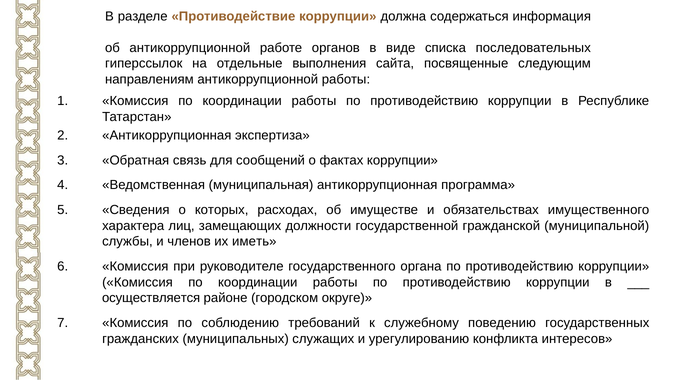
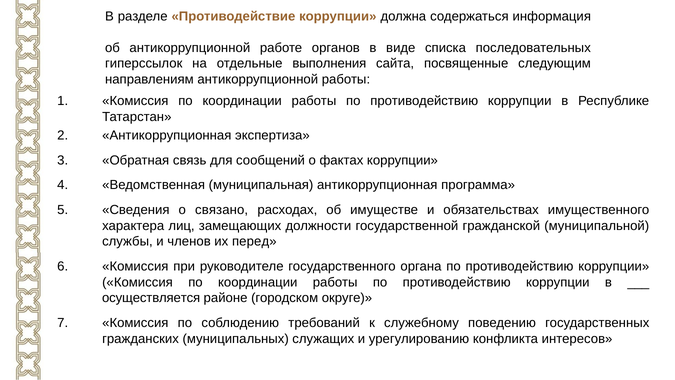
которых: которых -> связано (222, 210)
иметь: иметь -> перед (254, 241)
